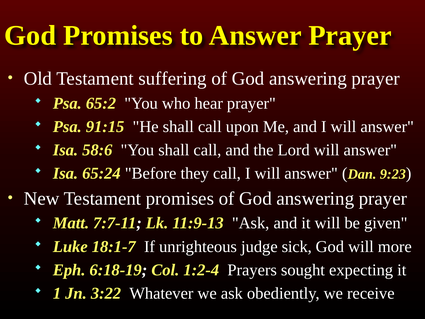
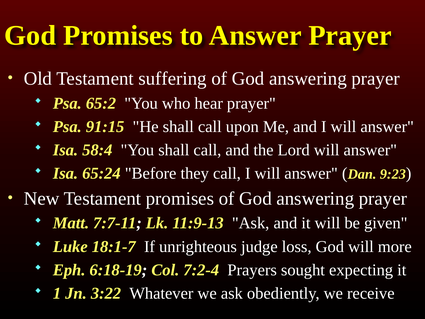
58:6: 58:6 -> 58:4 (97, 150)
sick: sick -> loss (297, 246)
1:2-4: 1:2-4 -> 7:2-4 (201, 270)
